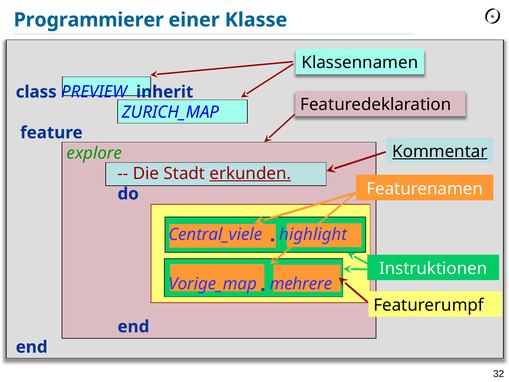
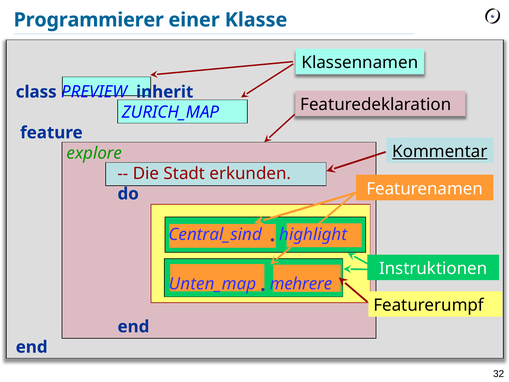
erkunden underline: present -> none (250, 173)
Central_viele: Central_viele -> Central_sind (215, 234)
Vorige_map: Vorige_map -> Unten_map (213, 284)
